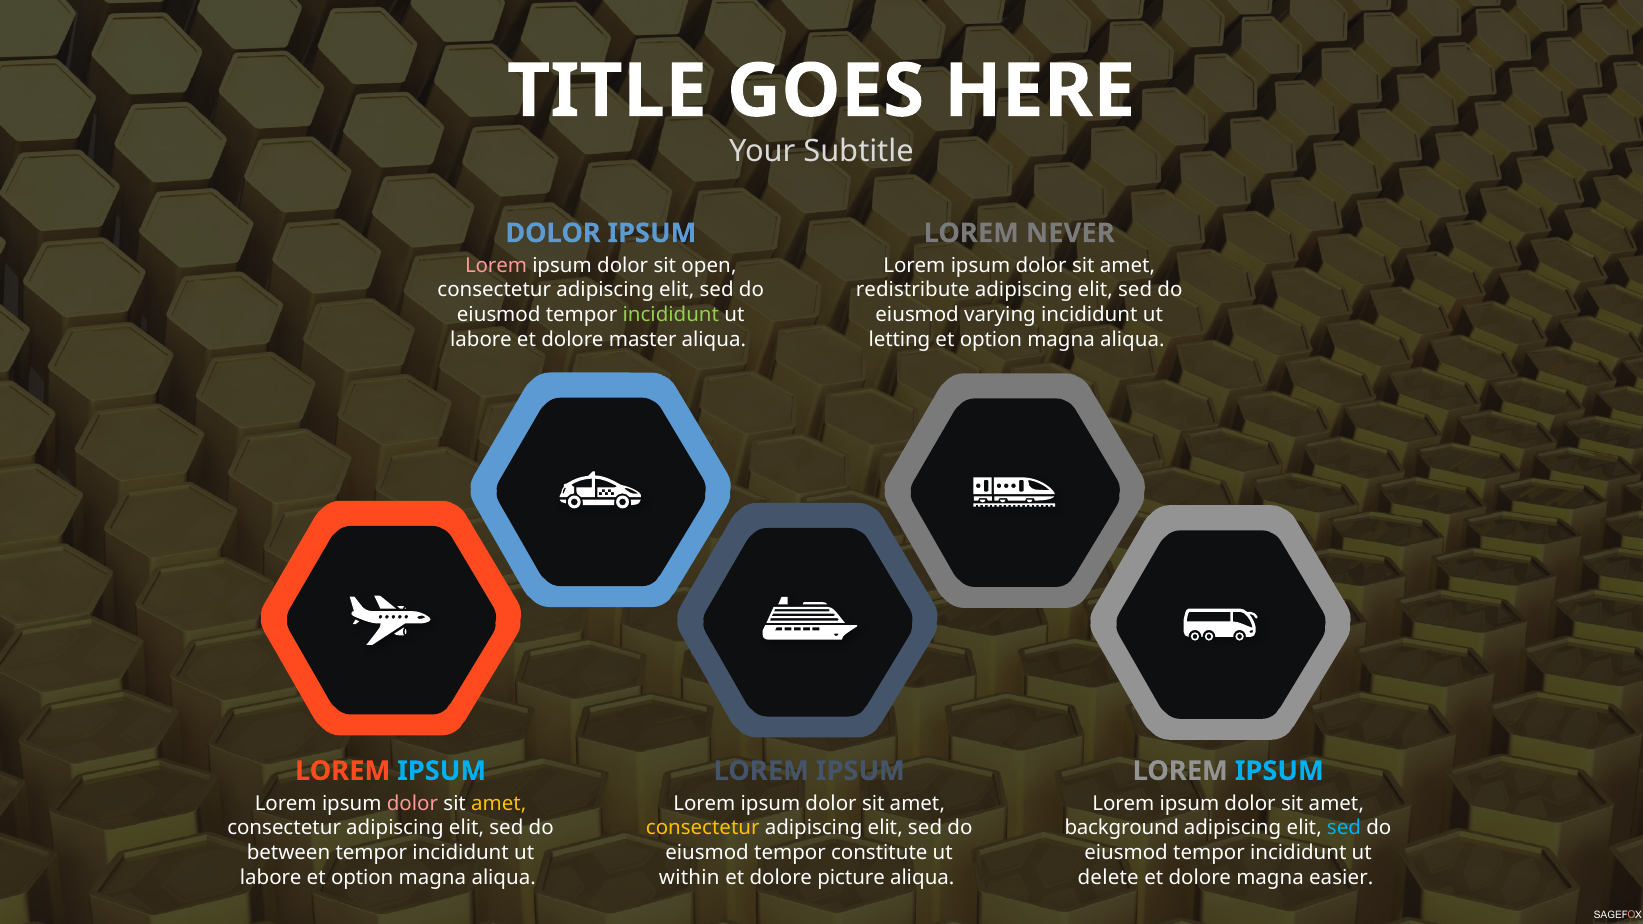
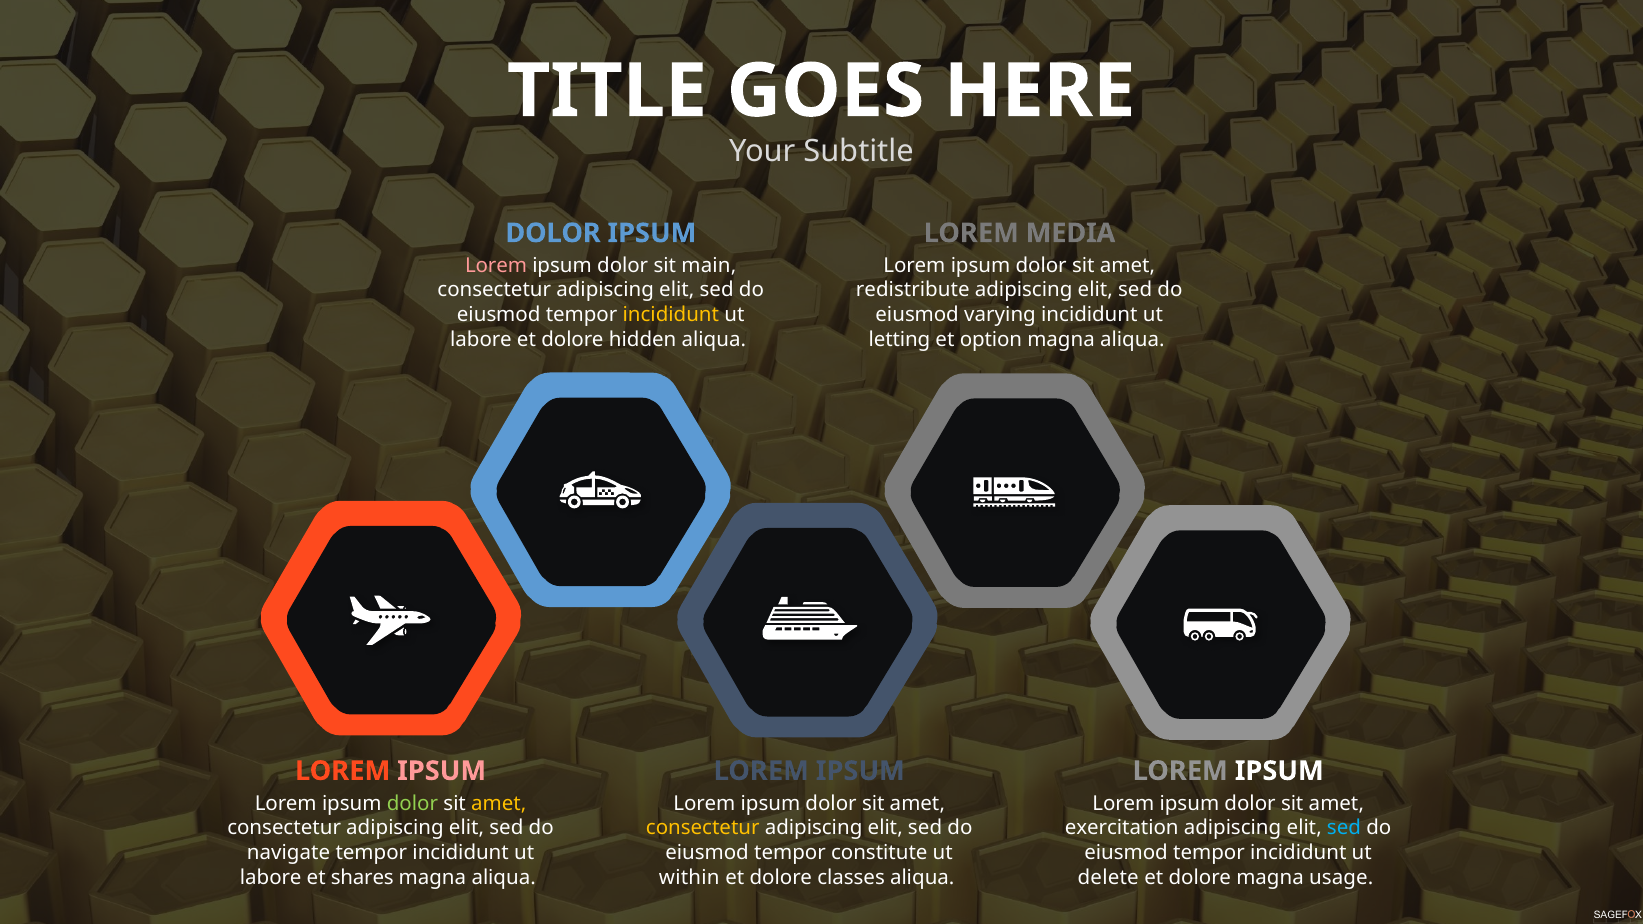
NEVER: NEVER -> MEDIA (1070, 233)
open: open -> main (709, 266)
incididunt colour: light green -> yellow (671, 315)
master: master -> hidden (643, 340)
IPSUM colour: light blue -> pink (442, 771)
IPSUM colour: light blue -> white (1279, 771)
dolor colour: pink -> light green (412, 803)
background: background -> exercitation (1122, 828)
between: between -> navigate (288, 853)
labore et option: option -> shares (362, 877)
picture: picture -> classes (851, 877)
easier: easier -> usage (1341, 877)
